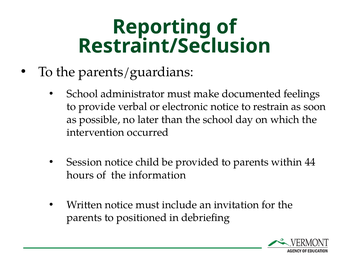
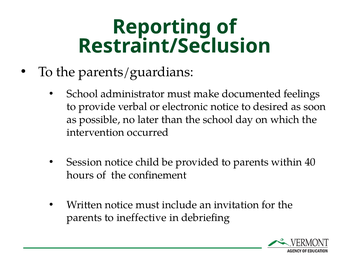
restrain: restrain -> desired (271, 107)
44: 44 -> 40 (310, 162)
information: information -> confinement (158, 175)
positioned: positioned -> ineffective (142, 217)
